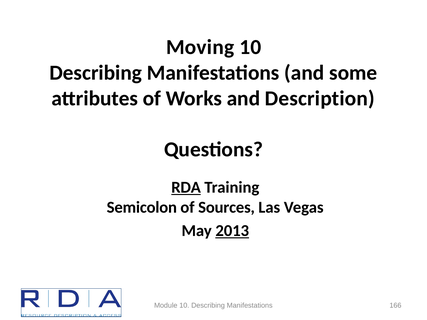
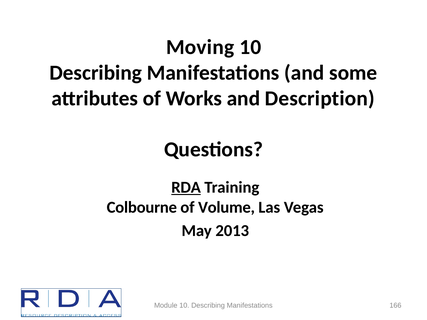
Semicolon: Semicolon -> Colbourne (142, 208)
Sources: Sources -> Volume (227, 208)
2013 underline: present -> none (232, 231)
